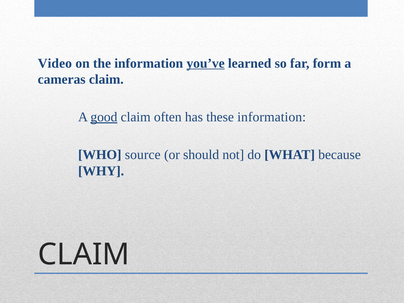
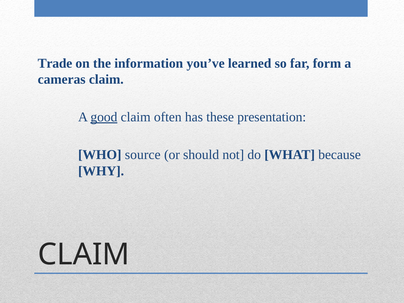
Video: Video -> Trade (55, 63)
you’ve underline: present -> none (206, 63)
these information: information -> presentation (272, 117)
